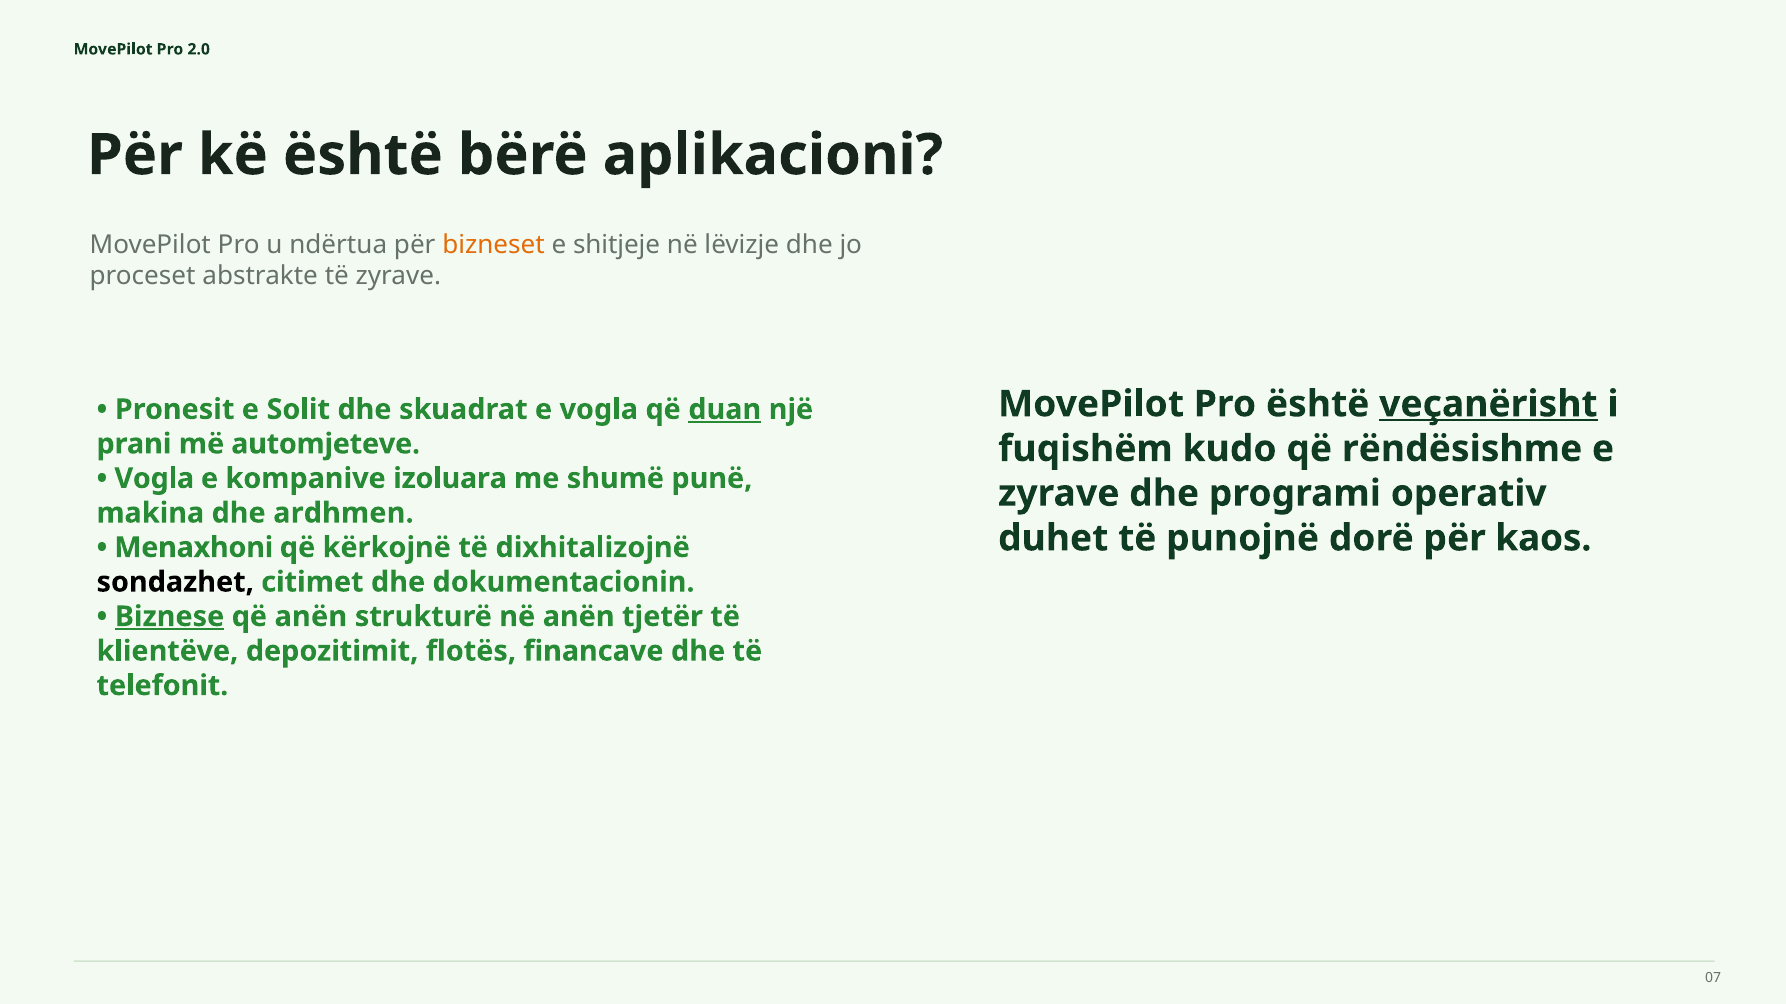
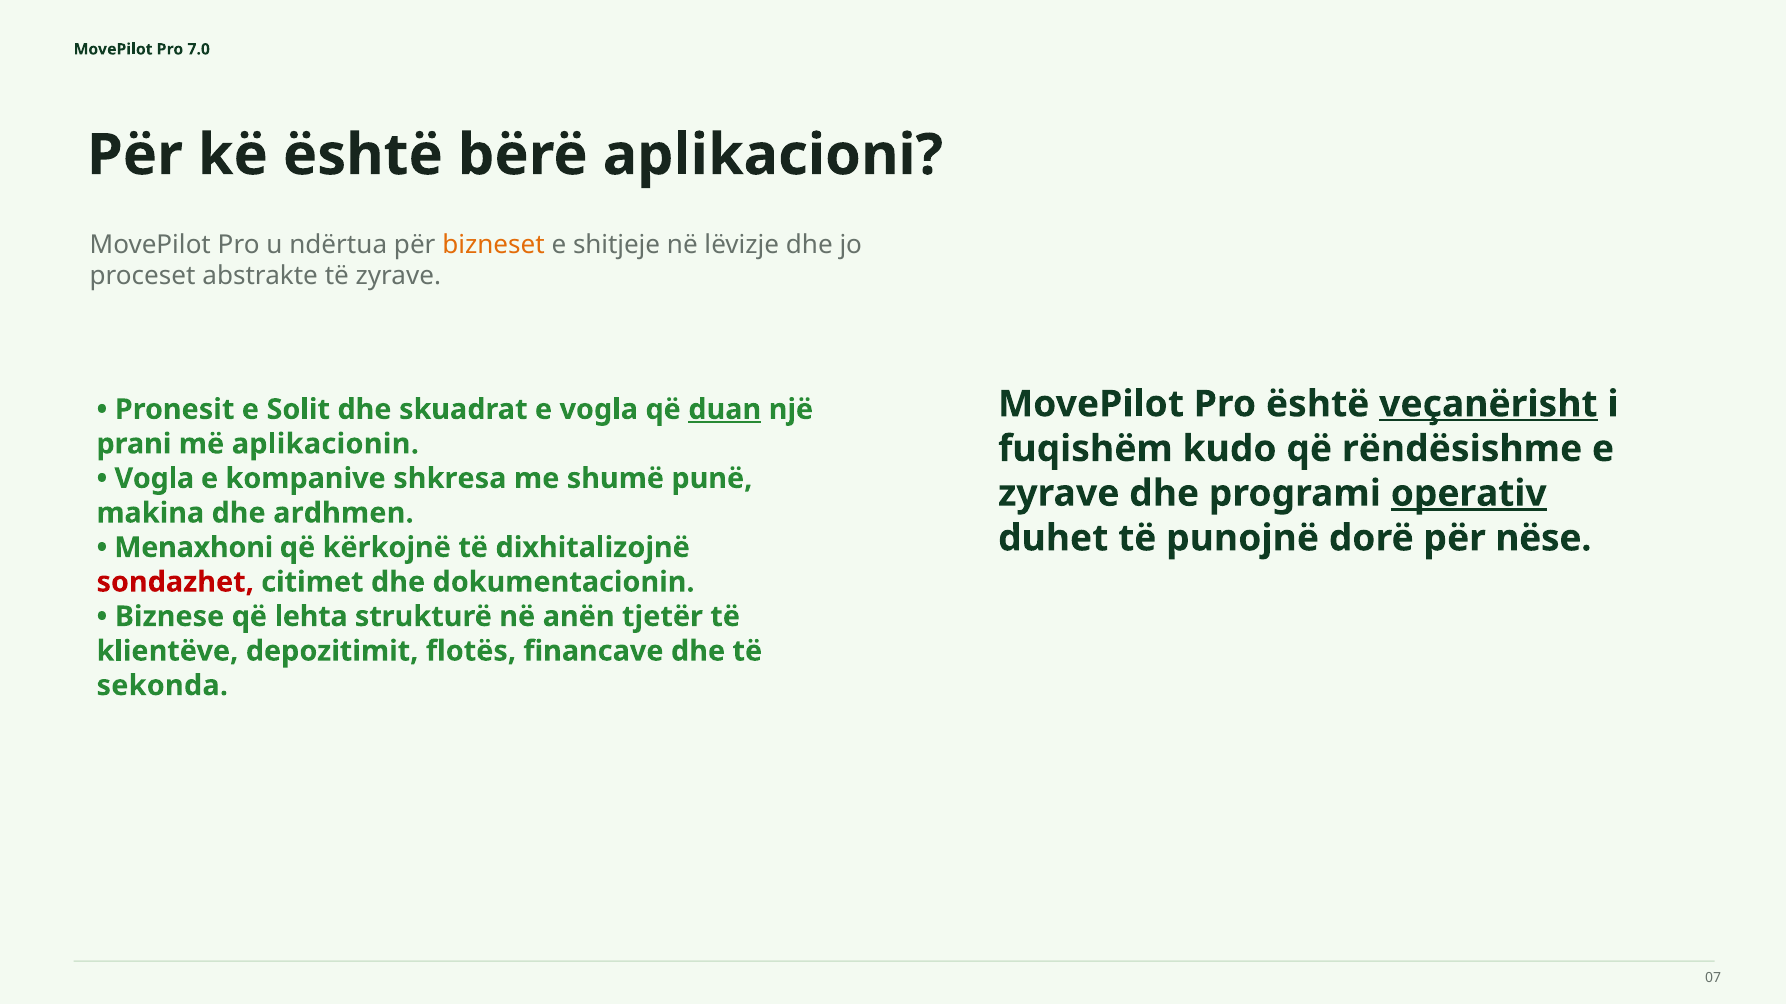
2.0: 2.0 -> 7.0 (199, 49)
automjeteve: automjeteve -> aplikacionin (325, 444)
izoluara: izoluara -> shkresa (450, 479)
operativ underline: none -> present (1469, 494)
kaos: kaos -> nëse (1543, 539)
sondazhet colour: black -> red (175, 582)
Biznese underline: present -> none (170, 617)
që anën: anën -> lehta (311, 617)
telefonit: telefonit -> sekonda (162, 686)
